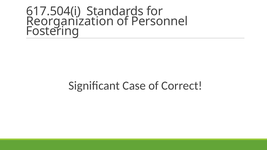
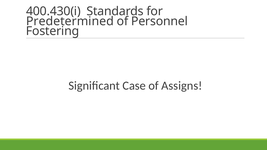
617.504(i: 617.504(i -> 400.430(i (53, 11)
Reorganization: Reorganization -> Predetermined (70, 21)
Correct: Correct -> Assigns (182, 86)
